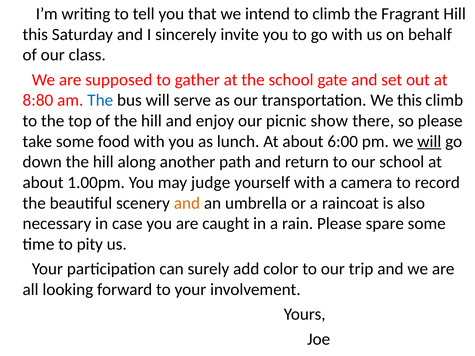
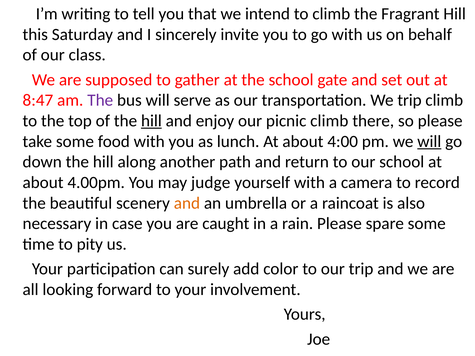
8:80: 8:80 -> 8:47 (38, 100)
The colour: blue -> purple (100, 100)
We this: this -> trip (409, 100)
hill underline: none -> present (151, 121)
picnic show: show -> climb (329, 121)
6:00: 6:00 -> 4:00 (343, 142)
1.00pm: 1.00pm -> 4.00pm (96, 183)
